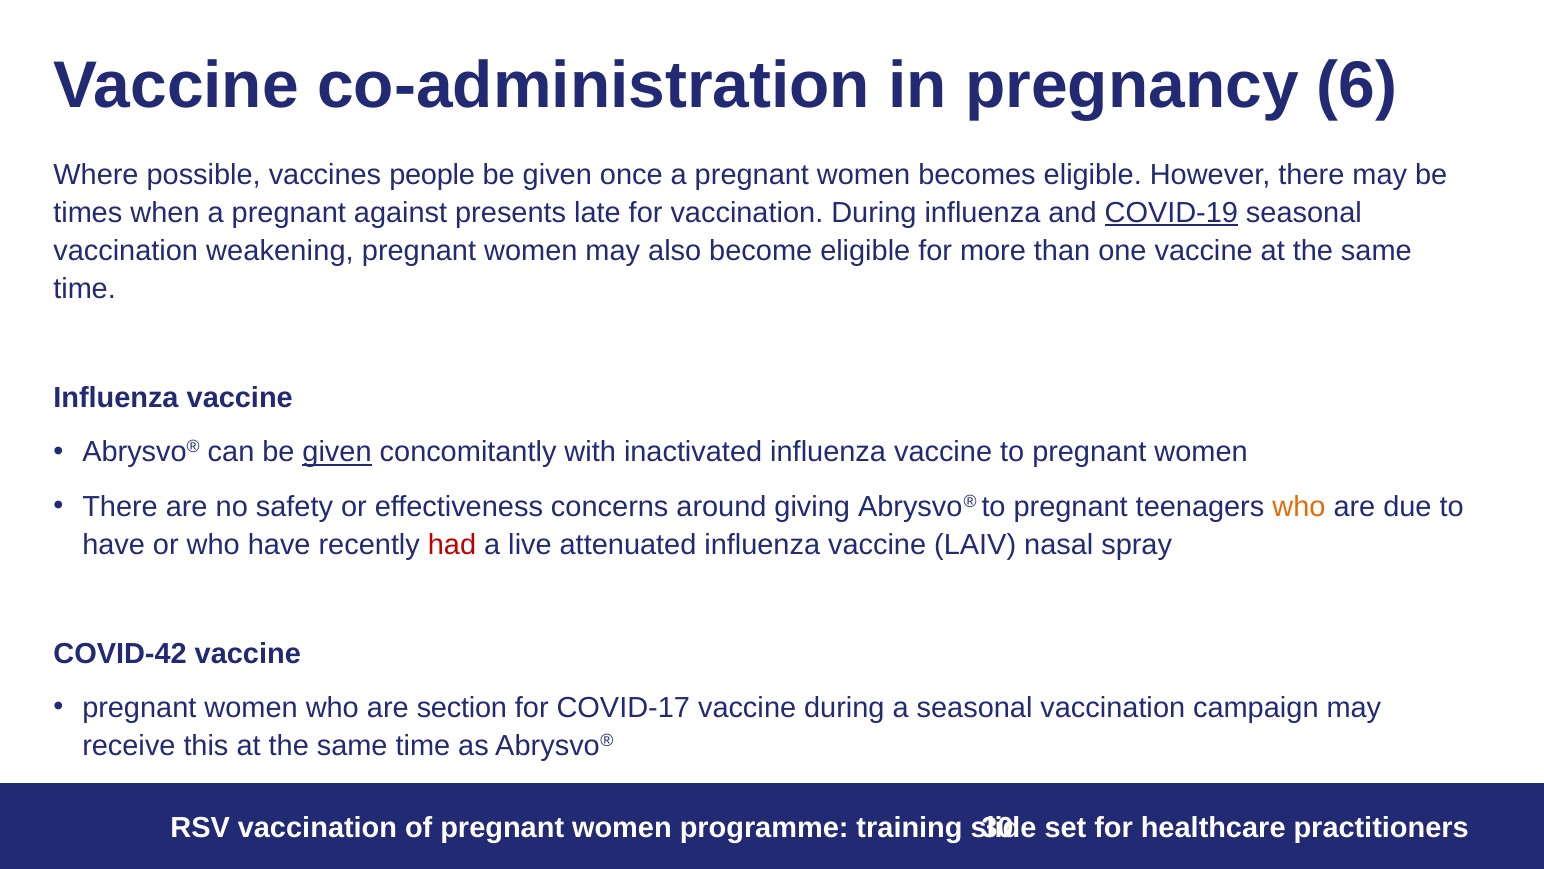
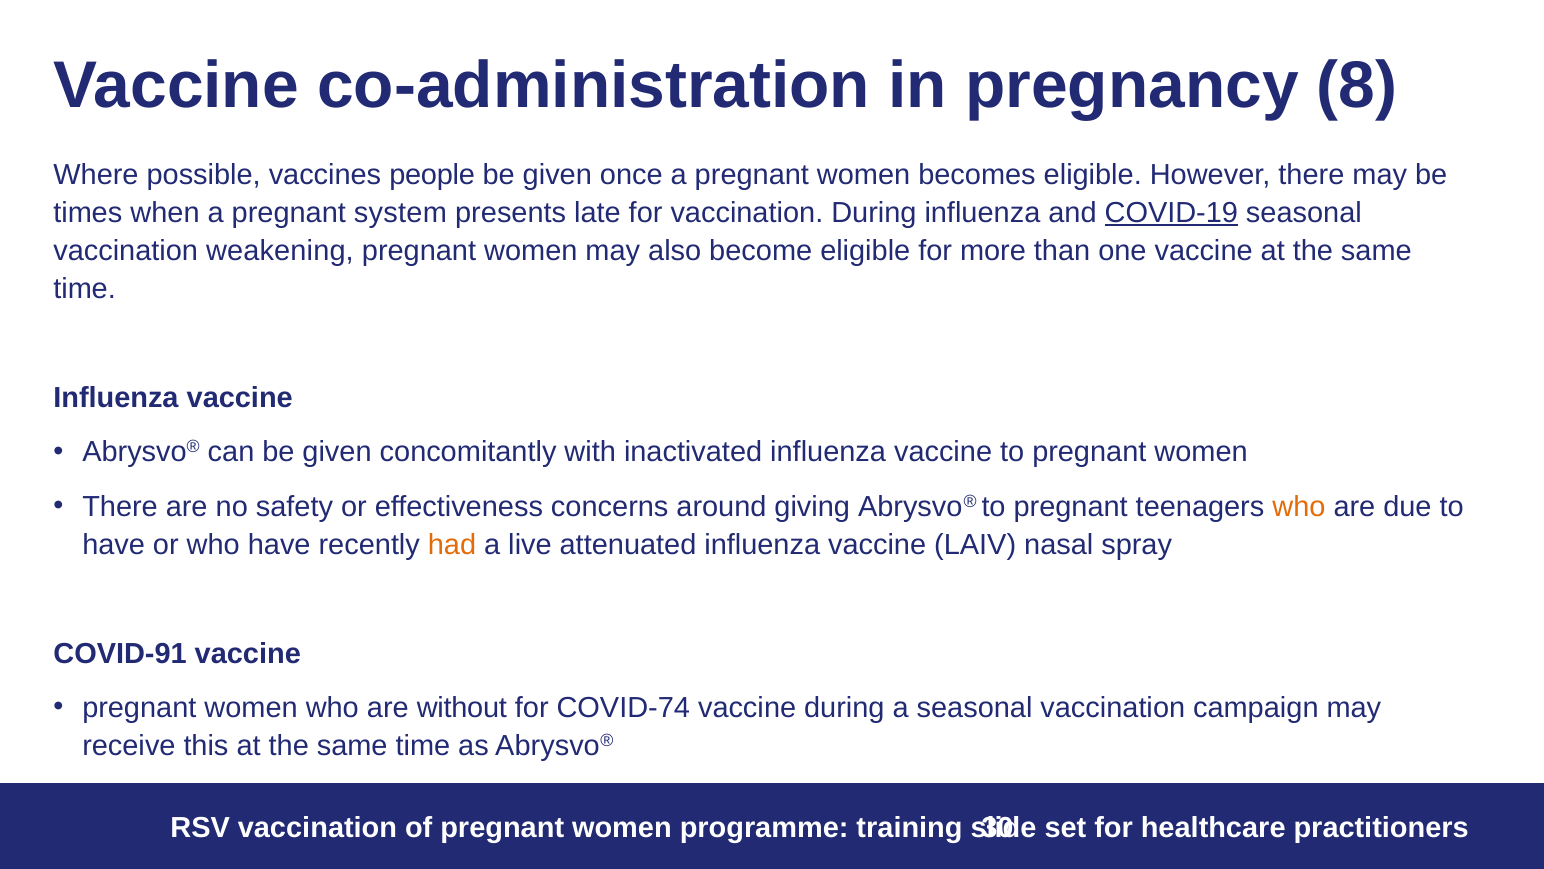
6: 6 -> 8 (1357, 86)
against: against -> system (400, 213)
given underline: present -> none (337, 452)
had colour: red -> orange (452, 545)
COVID-42: COVID-42 -> COVID-91 (120, 653)
section: section -> without (462, 707)
COVID-17: COVID-17 -> COVID-74 (623, 707)
